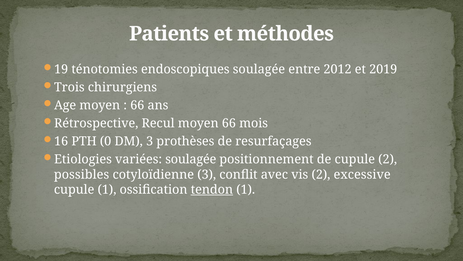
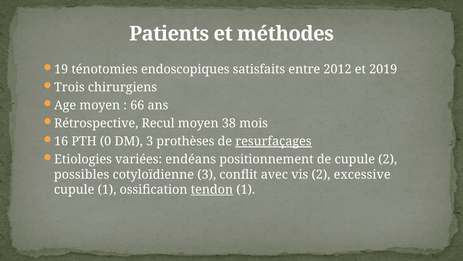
endoscopiques soulagée: soulagée -> satisfaits (259, 69)
moyen 66: 66 -> 38 (229, 123)
resurfaçages underline: none -> present (273, 141)
variées soulagée: soulagée -> endéans (191, 159)
